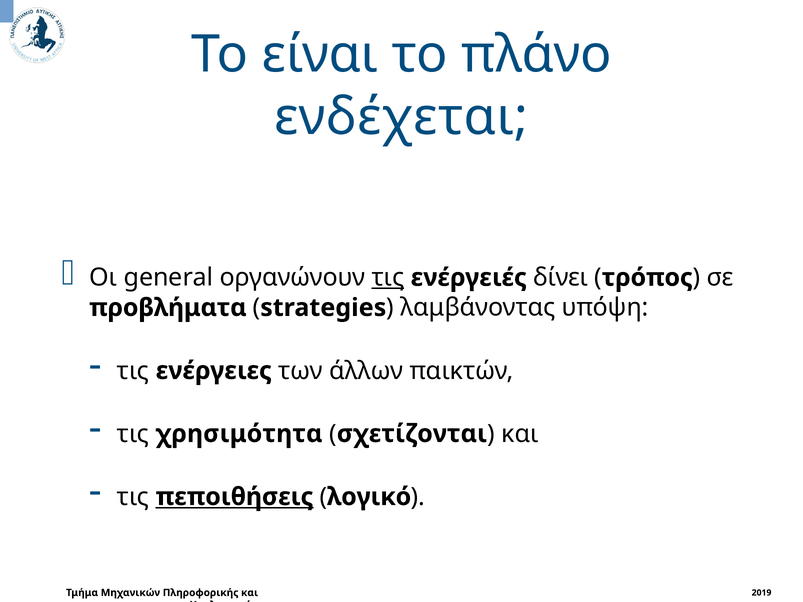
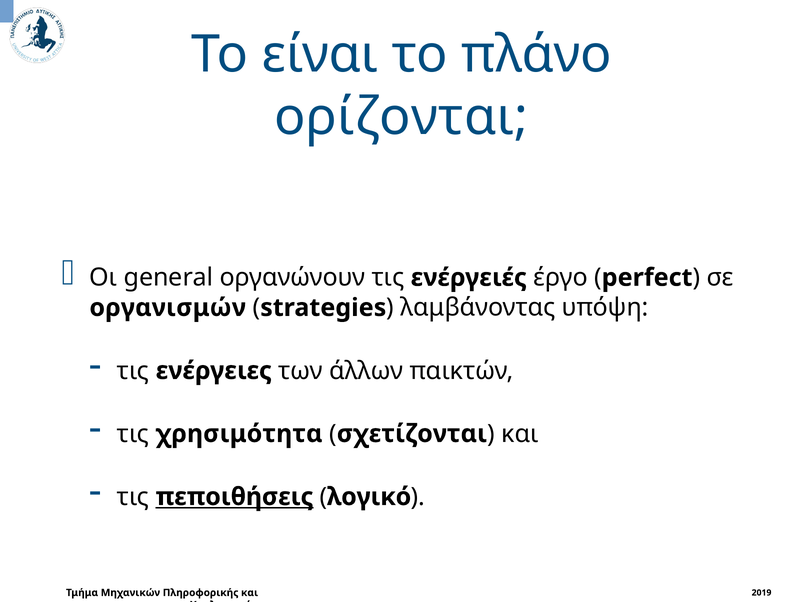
ενδέχεται: ενδέχεται -> ορίζονται (401, 117)
τις underline: present -> none (388, 278)
δίνει: δίνει -> έργο (561, 278)
τρόπος: τρόπος -> perfect (647, 278)
προβλήματα: προβλήματα -> οργανισμών (168, 308)
